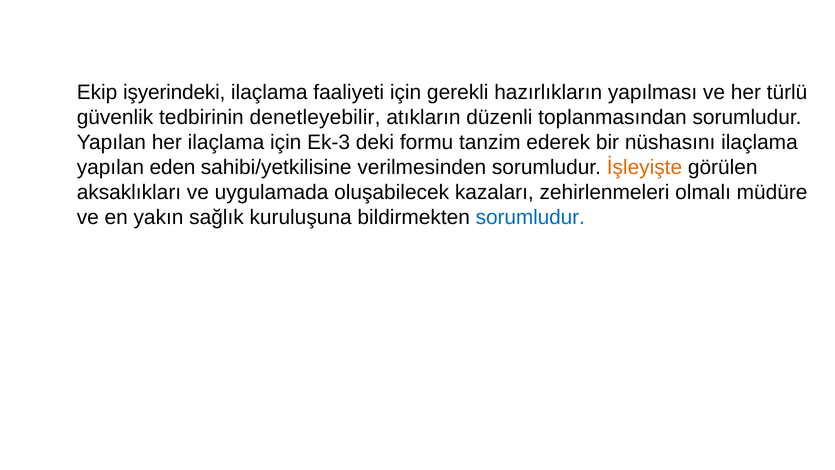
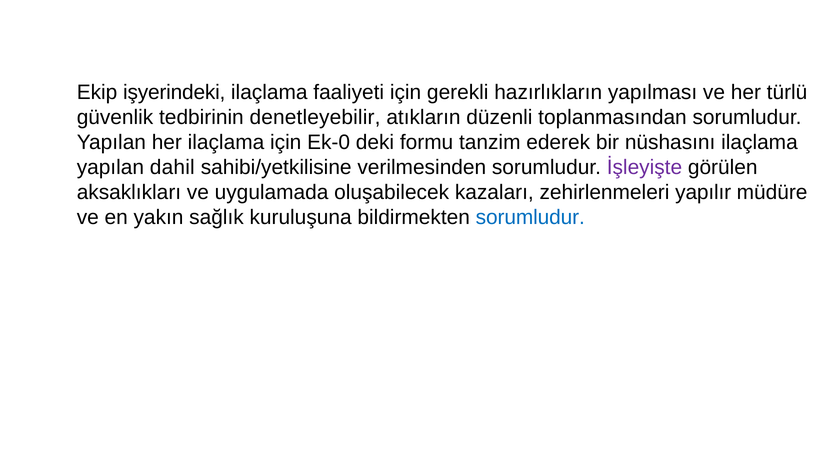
Ek-3: Ek-3 -> Ek-0 (329, 142)
eden: eden -> dahil (172, 167)
İşleyişte colour: orange -> purple (644, 167)
olmalı: olmalı -> yapılır (703, 192)
